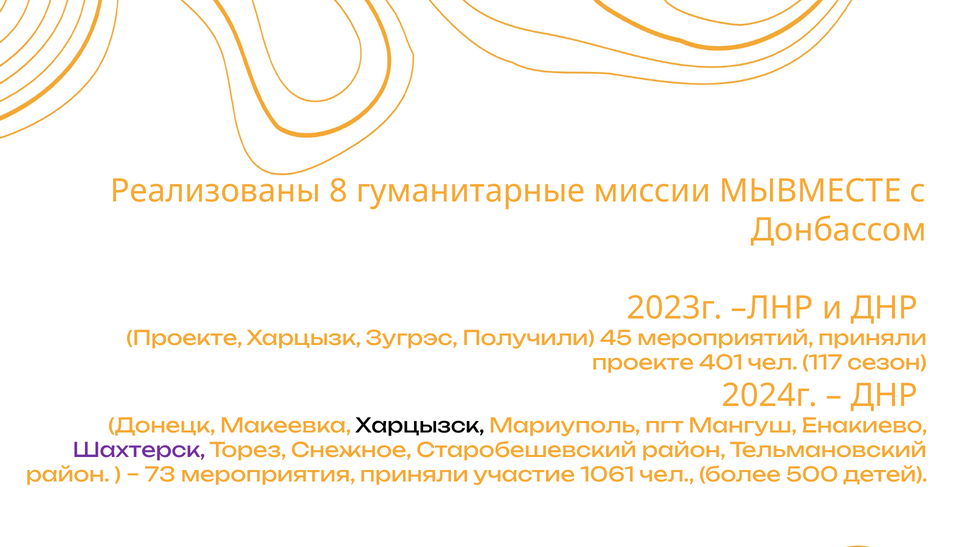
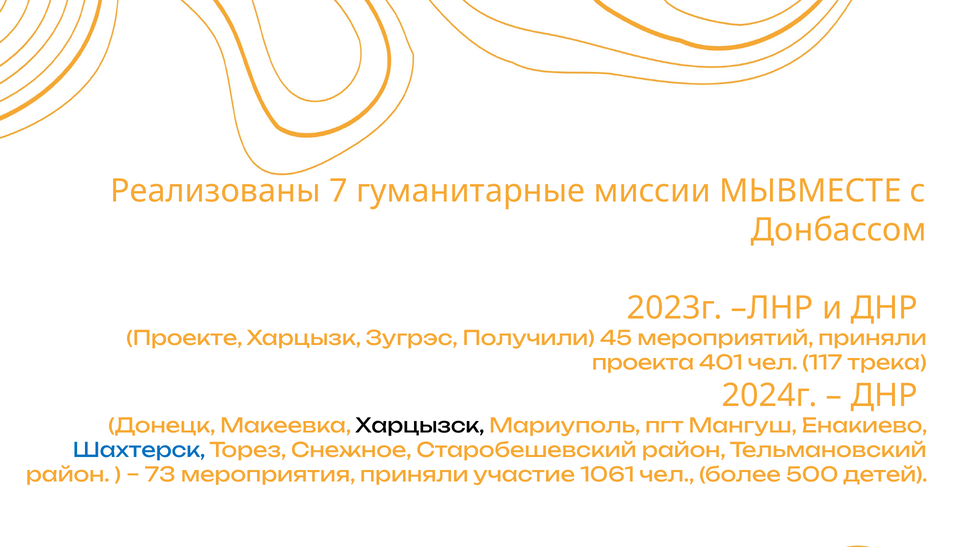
8: 8 -> 7 (338, 191)
проекте: проекте -> проекта (643, 363)
сезон: сезон -> трека (887, 363)
Шахтерск colour: purple -> blue (139, 451)
